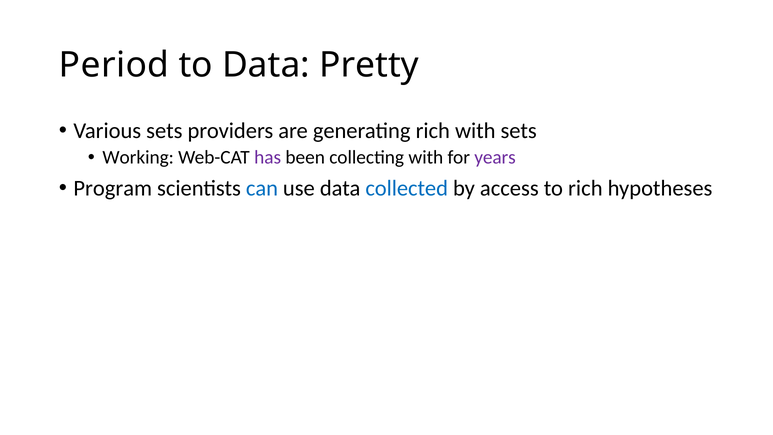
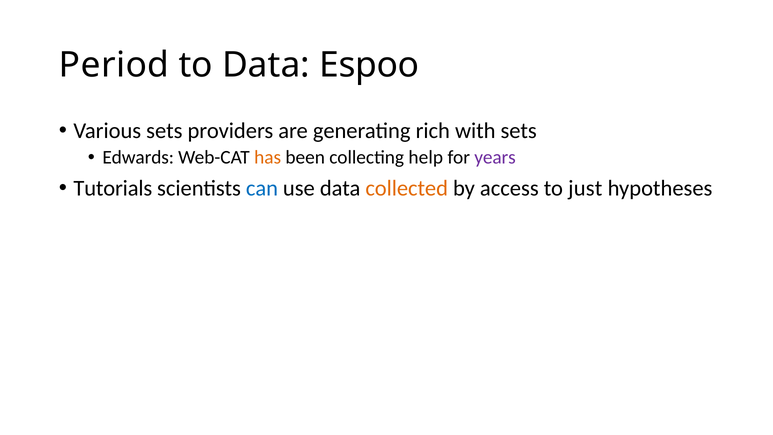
Pretty: Pretty -> Espoo (369, 65)
Working: Working -> Edwards (138, 157)
has colour: purple -> orange (268, 157)
collecting with: with -> help (426, 157)
Program: Program -> Tutorials (113, 188)
collected colour: blue -> orange (407, 188)
to rich: rich -> just (585, 188)
